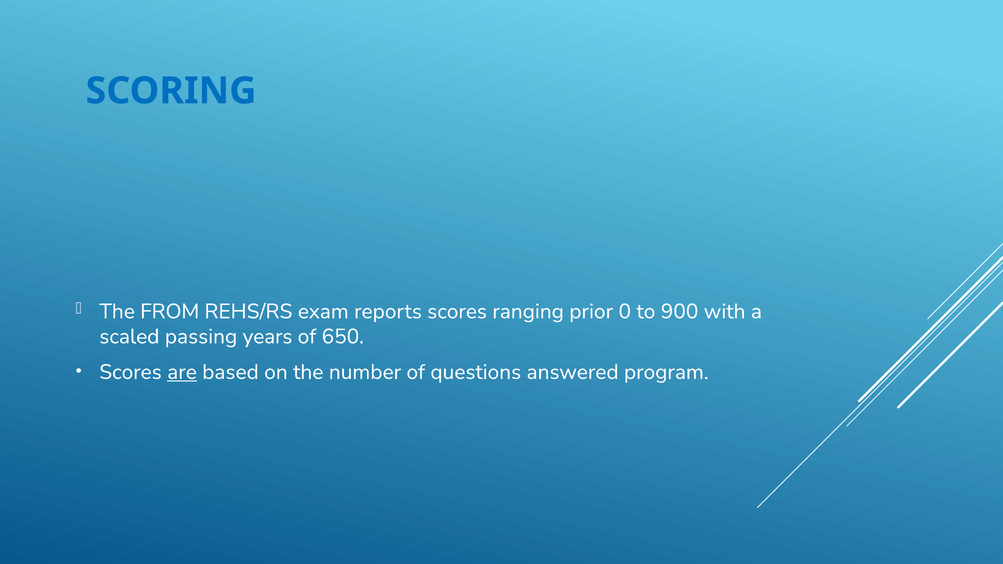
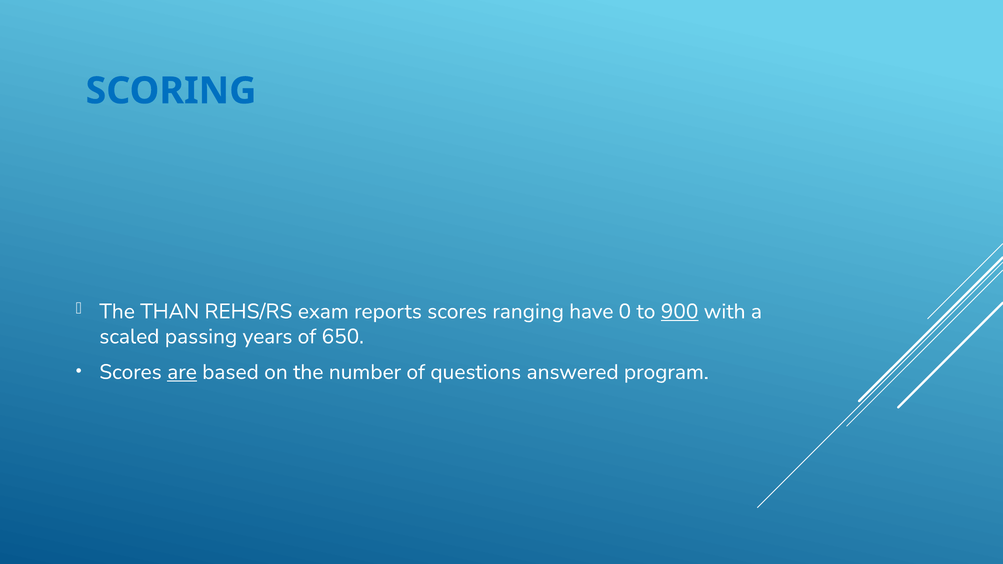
FROM: FROM -> THAN (170, 312)
prior: prior -> have (591, 312)
900 underline: none -> present (680, 312)
